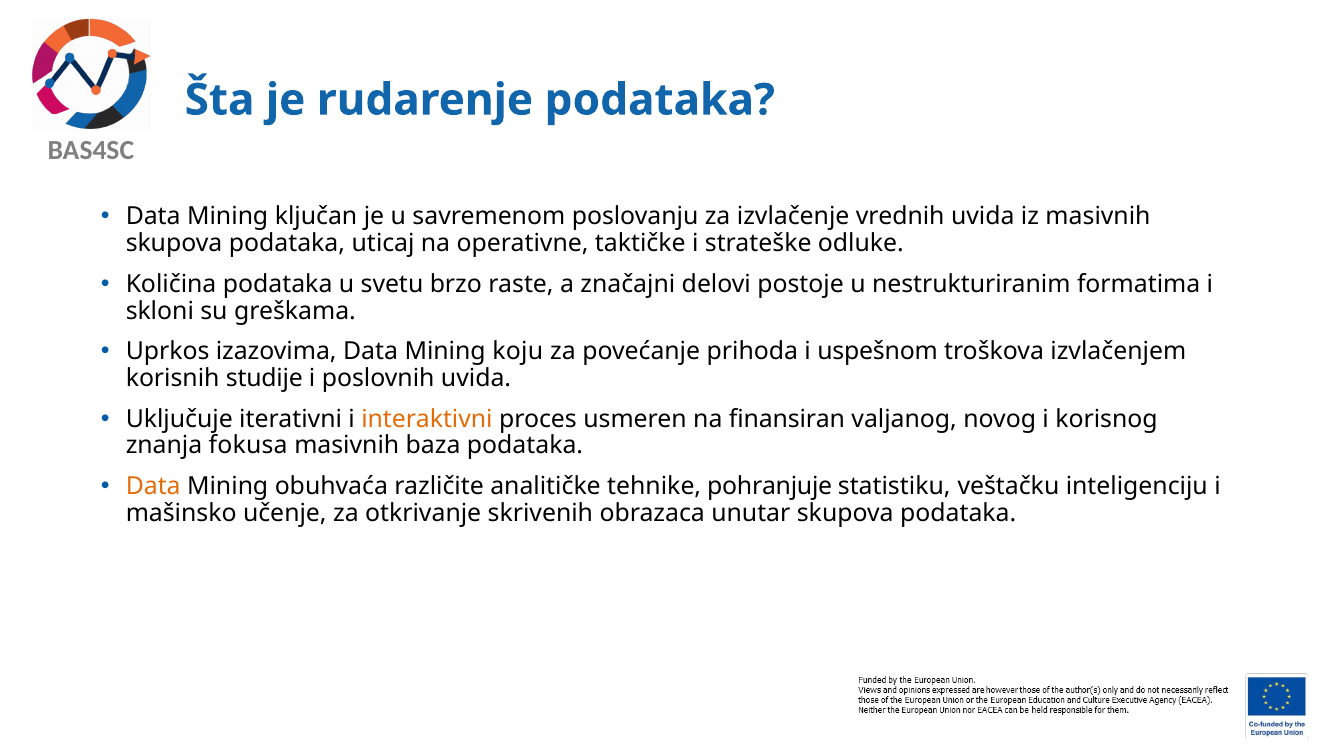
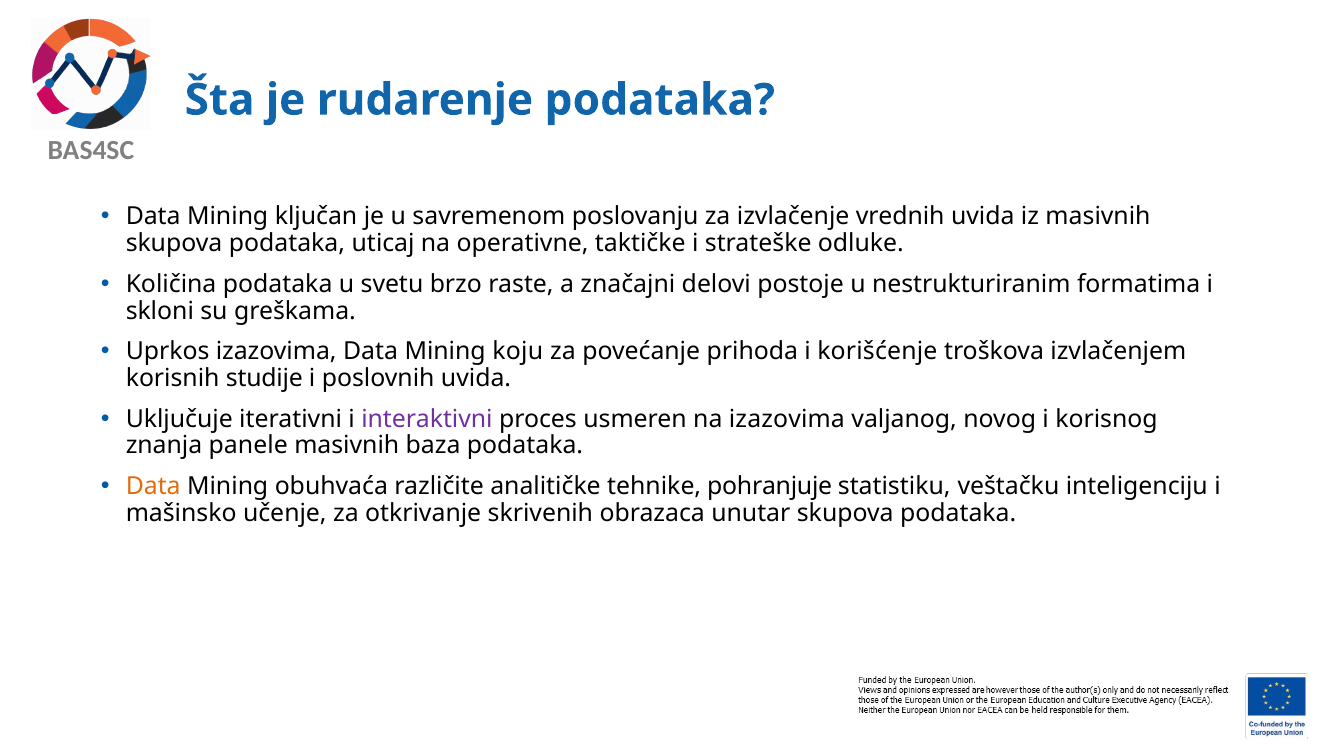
uspešnom: uspešnom -> korišćenje (877, 351)
interaktivni colour: orange -> purple (427, 419)
na finansiran: finansiran -> izazovima (787, 419)
fokusa: fokusa -> panele (248, 446)
